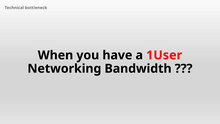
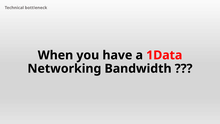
1User: 1User -> 1Data (164, 55)
